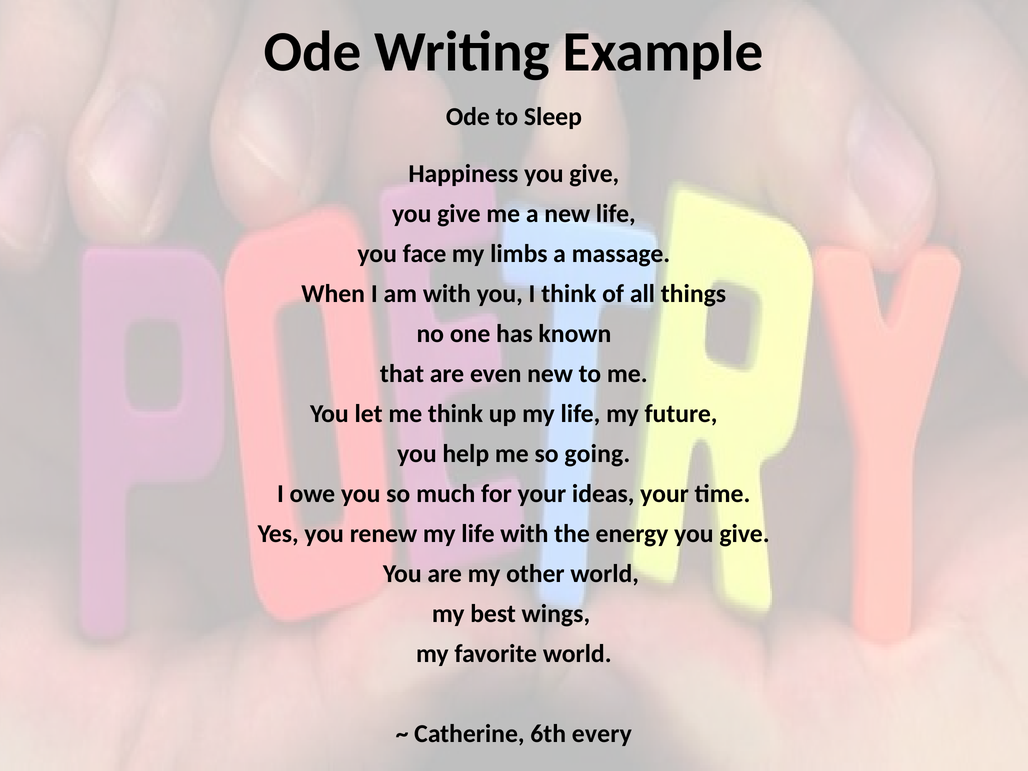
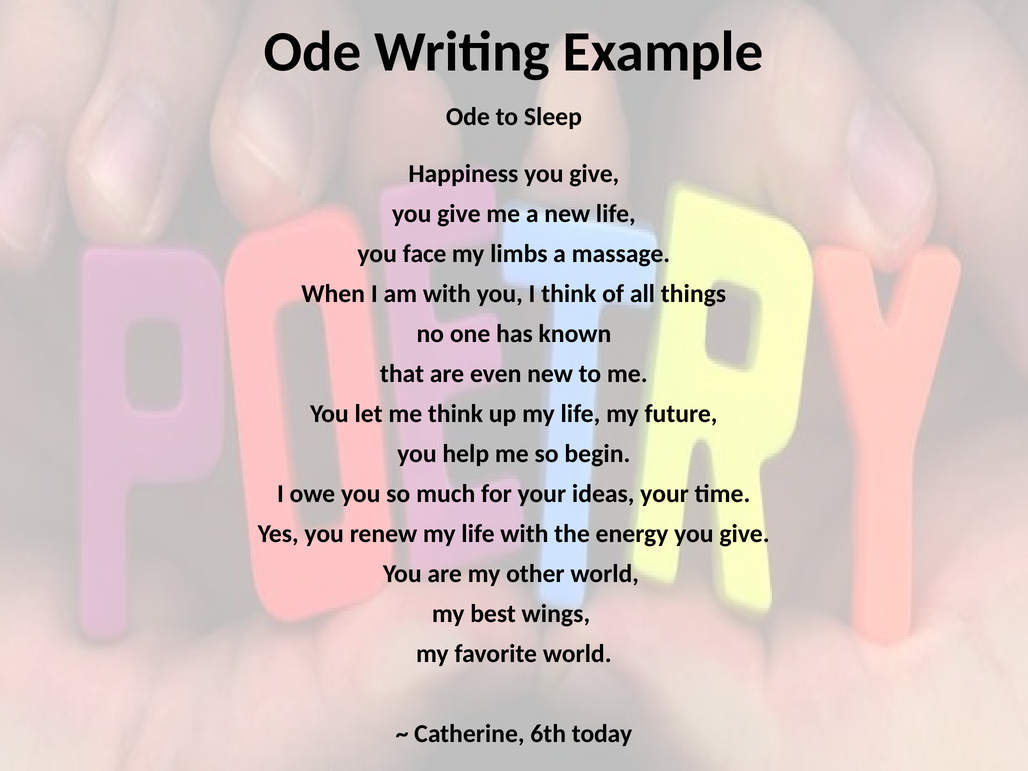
going: going -> begin (597, 454)
every: every -> today (602, 734)
